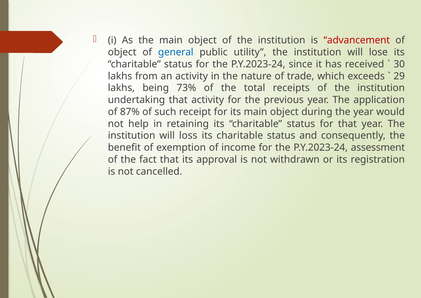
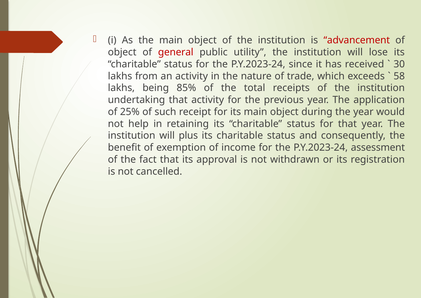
general colour: blue -> red (176, 52)
29: 29 -> 58 (399, 76)
73%: 73% -> 85% (186, 88)
87%: 87% -> 25% (130, 112)
loss: loss -> plus (188, 136)
